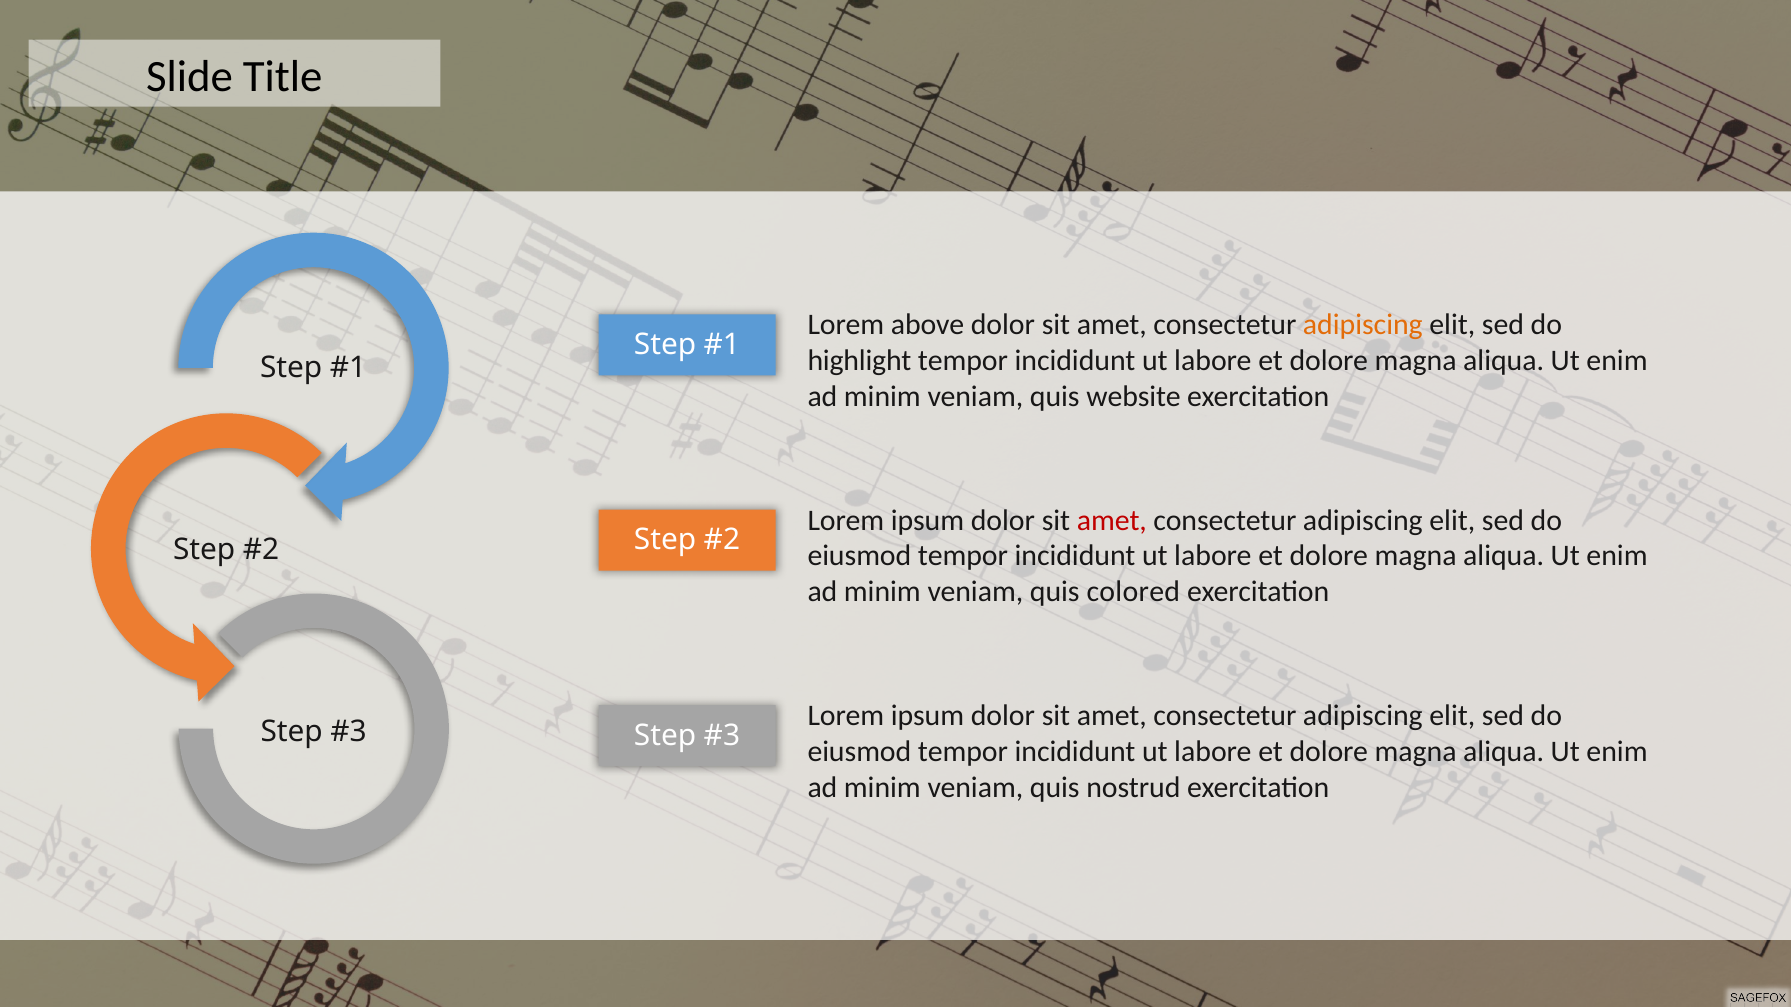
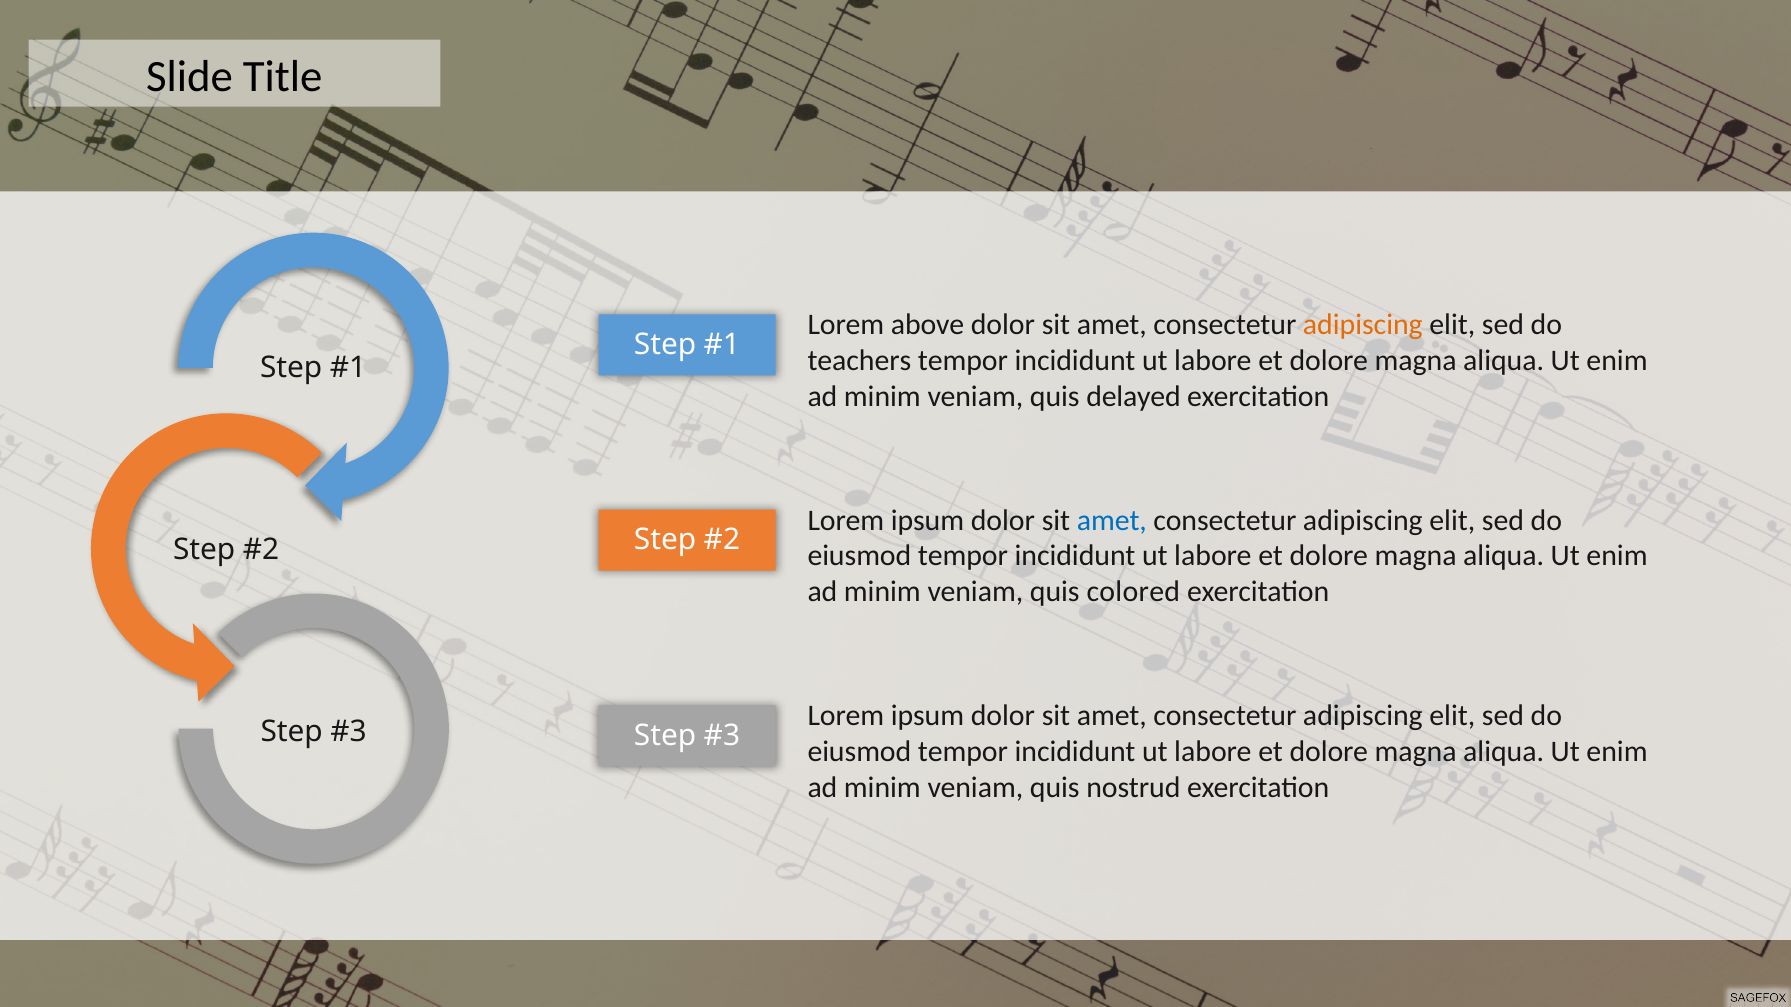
highlight: highlight -> teachers (859, 361)
website: website -> delayed (1134, 397)
amet colour: red -> blue (1112, 520)
